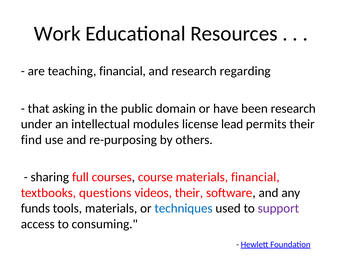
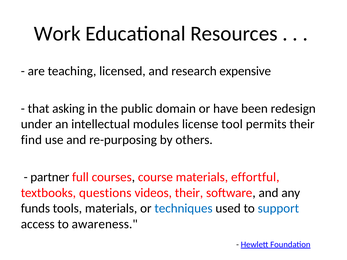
teaching financial: financial -> licensed (122, 71)
regarding: regarding -> expensive (245, 71)
been research: research -> redesign (293, 109)
lead: lead -> tool (232, 124)
sharing: sharing -> partner (50, 177)
materials financial: financial -> effortful (255, 177)
support colour: purple -> blue (278, 209)
consuming: consuming -> awareness (105, 224)
